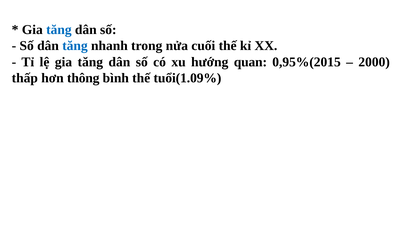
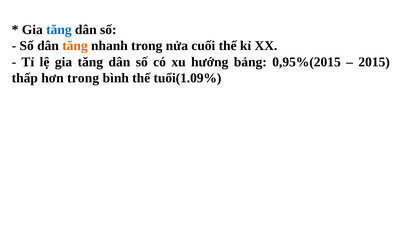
tăng colour: blue -> orange (75, 46)
quan: quan -> bảng (250, 62)
2000: 2000 -> 2015 (374, 62)
hơn thông: thông -> trong (83, 78)
